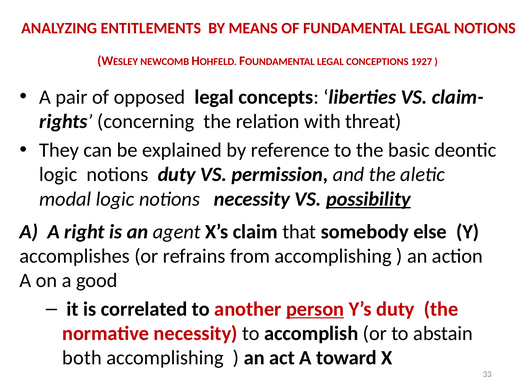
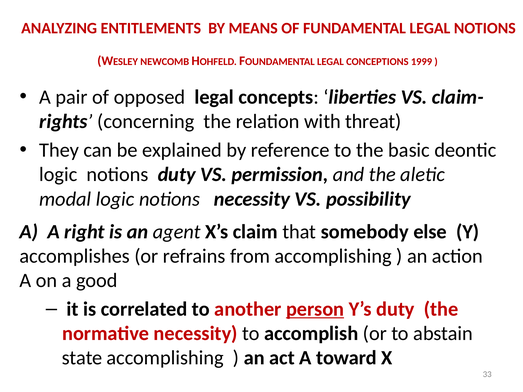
1927: 1927 -> 1999 (422, 62)
possibility underline: present -> none (368, 199)
both: both -> state (82, 358)
